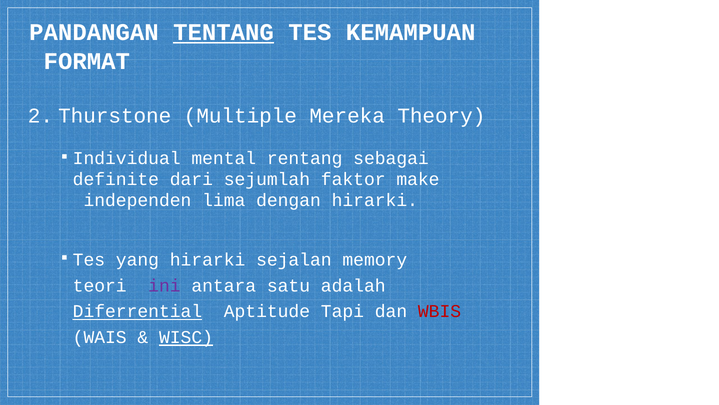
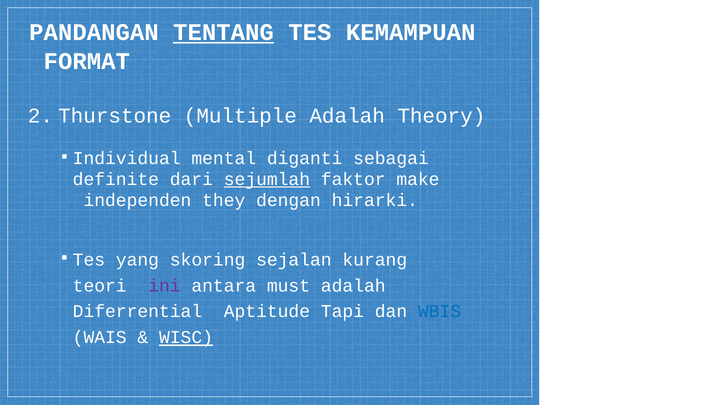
Multiple Mereka: Mereka -> Adalah (347, 115)
rentang: rentang -> diganti (305, 158)
sejumlah underline: none -> present (267, 179)
lima: lima -> they (224, 200)
yang hirarki: hirarki -> skoring (208, 259)
memory: memory -> kurang (375, 259)
satu: satu -> must (288, 285)
Diferrential underline: present -> none (137, 311)
WBIS colour: red -> blue (440, 311)
